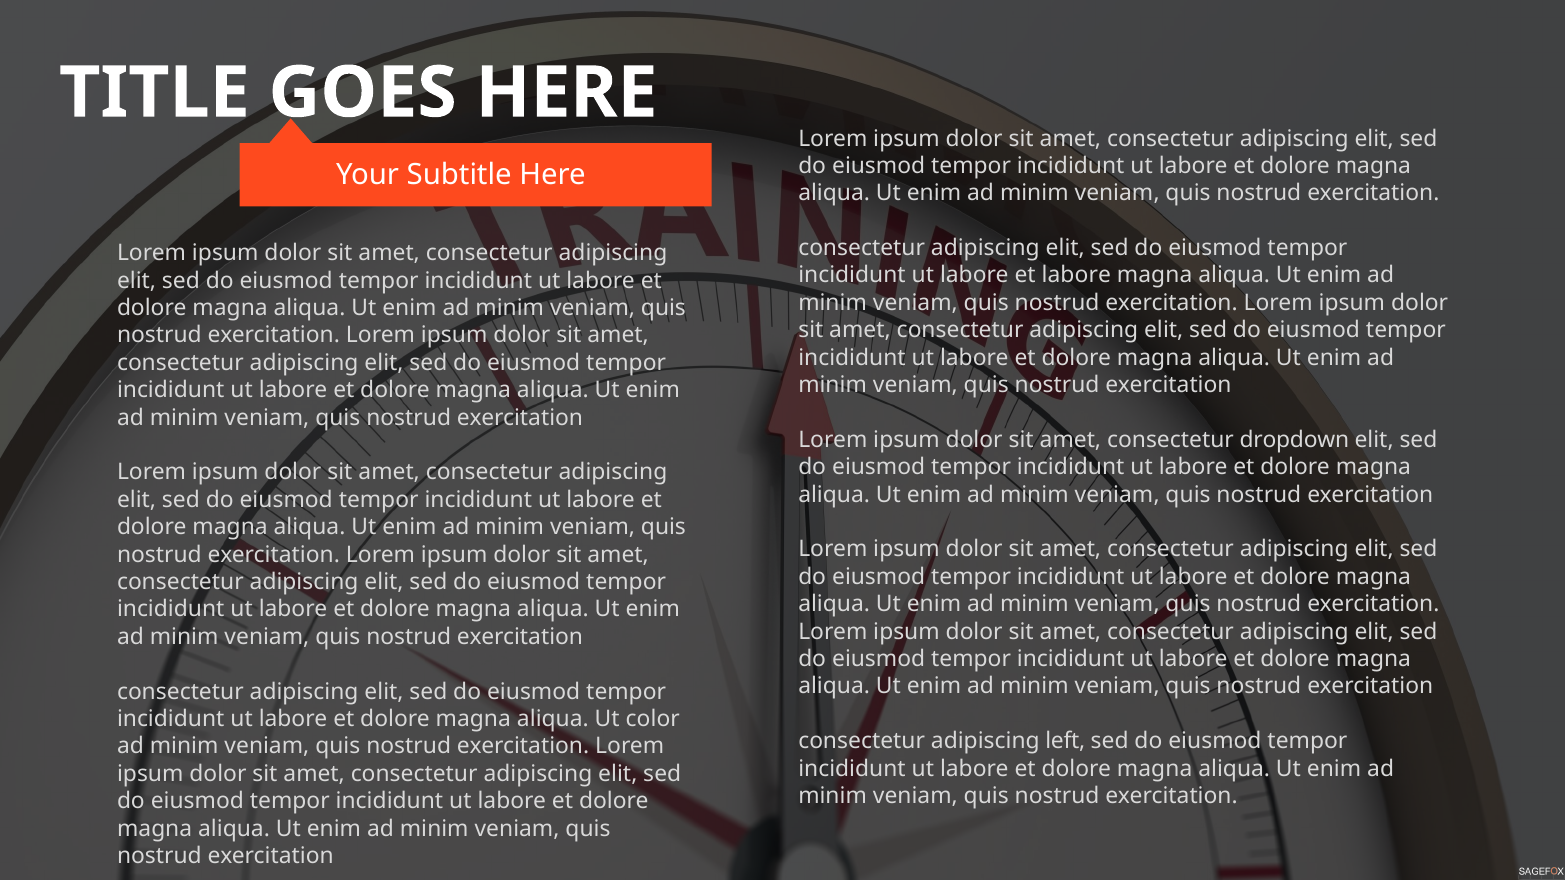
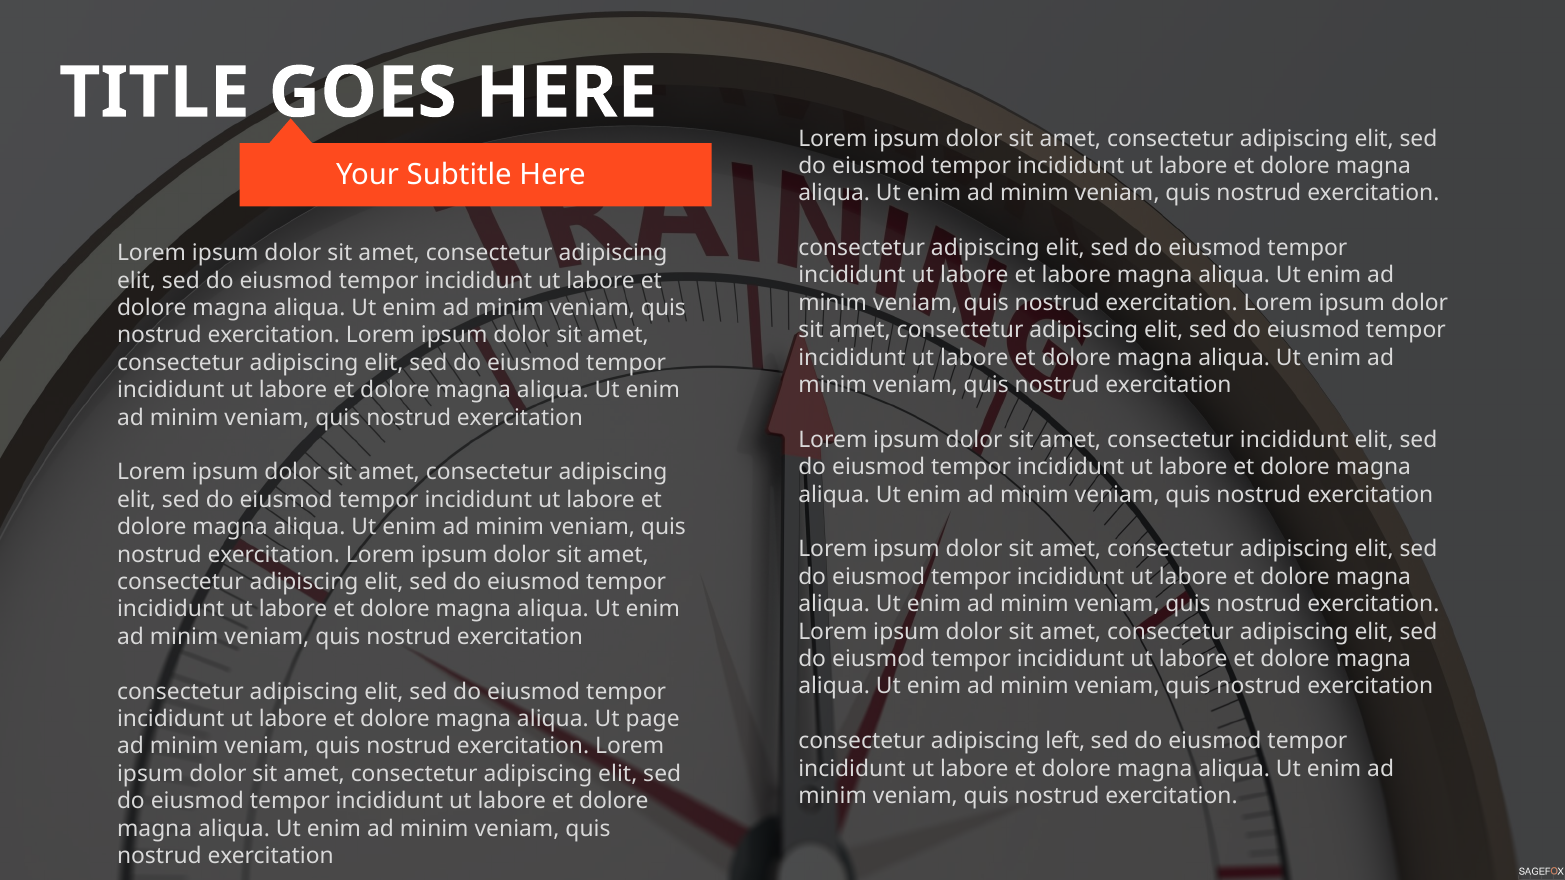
consectetur dropdown: dropdown -> incididunt (1294, 440)
color: color -> page (653, 719)
